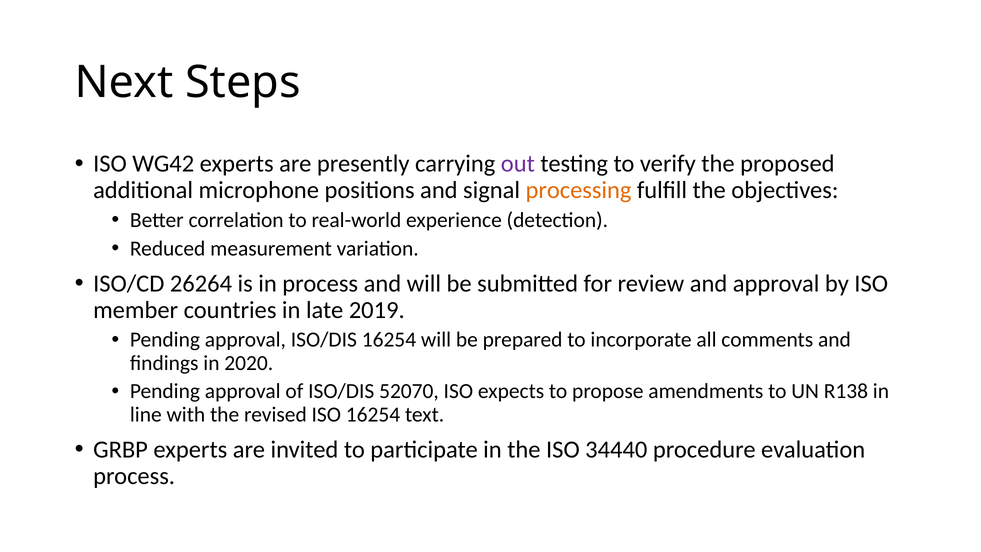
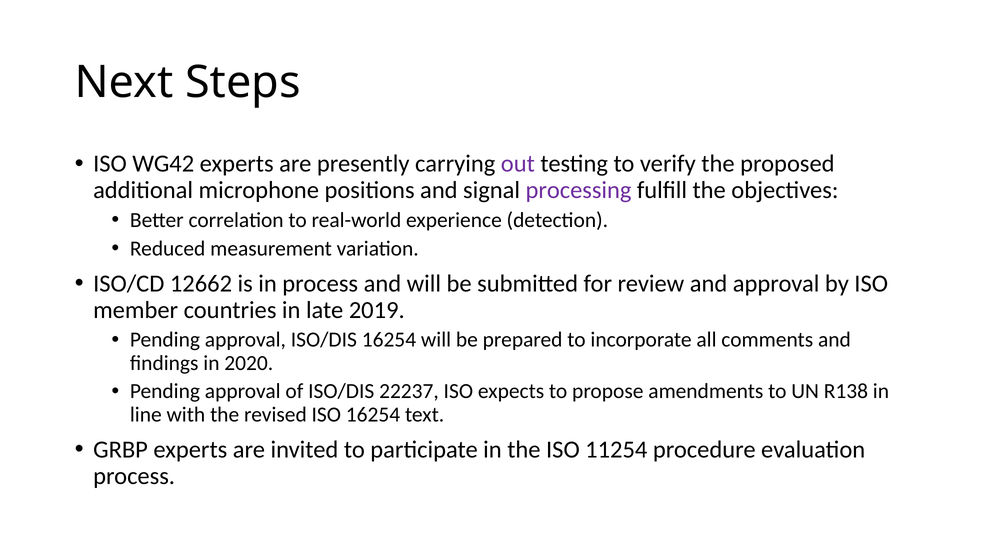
processing colour: orange -> purple (579, 190)
26264: 26264 -> 12662 (201, 283)
52070: 52070 -> 22237 (409, 391)
34440: 34440 -> 11254 (616, 449)
